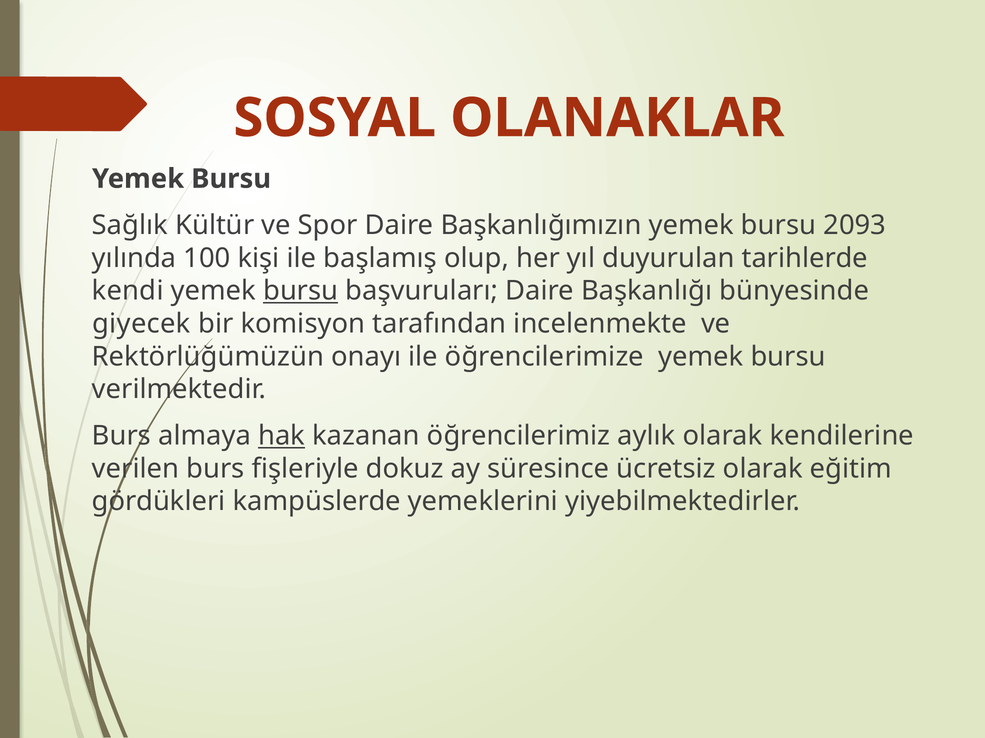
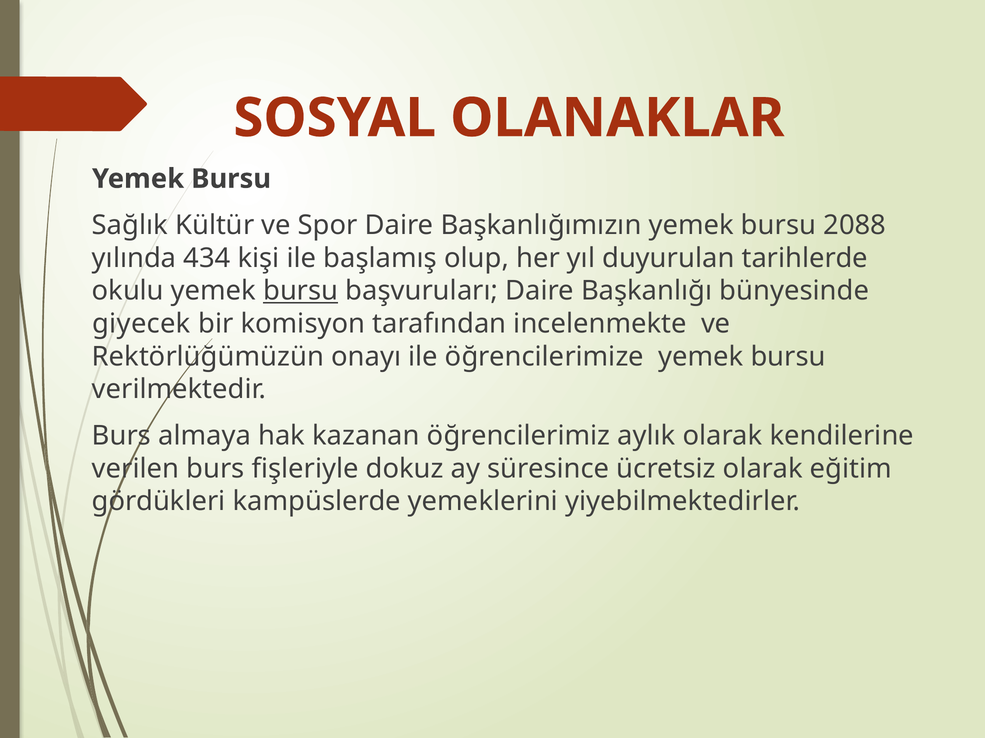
2093: 2093 -> 2088 (855, 226)
100: 100 -> 434 (207, 258)
kendi: kendi -> okulu (128, 291)
hak underline: present -> none (282, 436)
